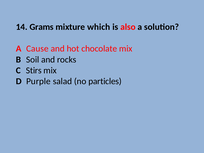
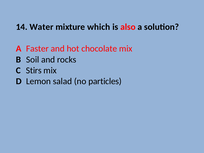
Grams: Grams -> Water (41, 27)
Cause: Cause -> Faster (37, 49)
Purple: Purple -> Lemon (38, 81)
